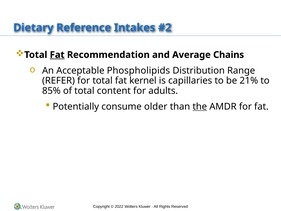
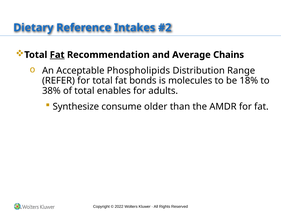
kernel: kernel -> bonds (143, 81)
capillaries: capillaries -> molecules (190, 81)
21%: 21% -> 18% (249, 81)
85%: 85% -> 38% (51, 91)
content: content -> enables (114, 91)
Potentially: Potentially -> Synthesize (76, 106)
the underline: present -> none (200, 106)
